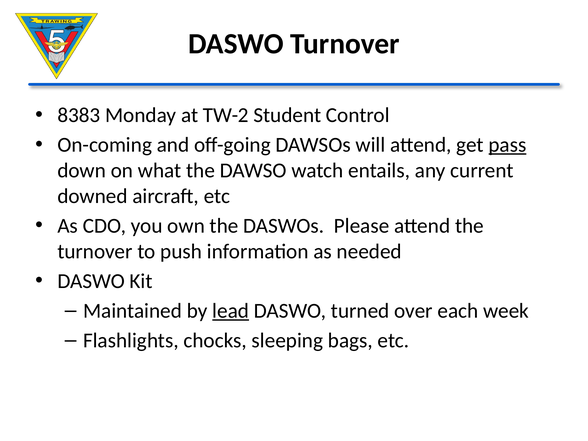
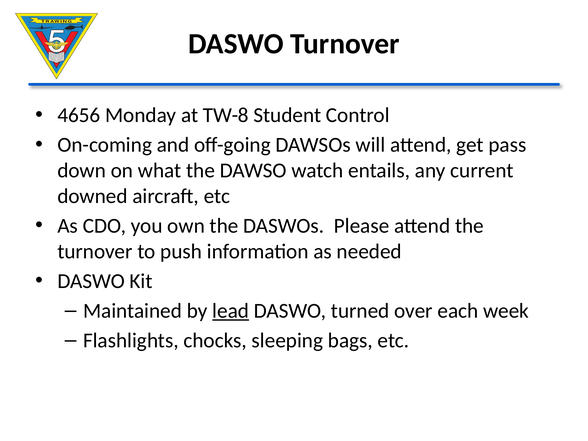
8383: 8383 -> 4656 (79, 115)
TW-2: TW-2 -> TW-8 (226, 115)
pass underline: present -> none (507, 145)
